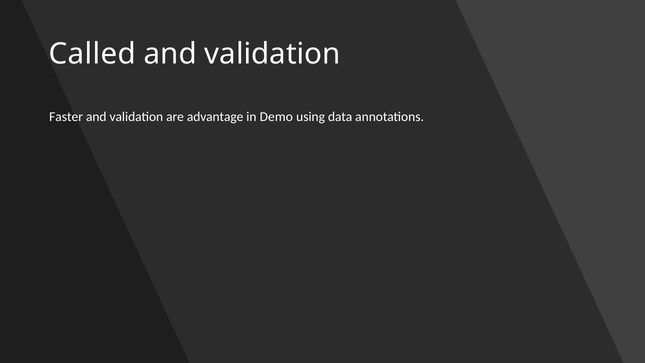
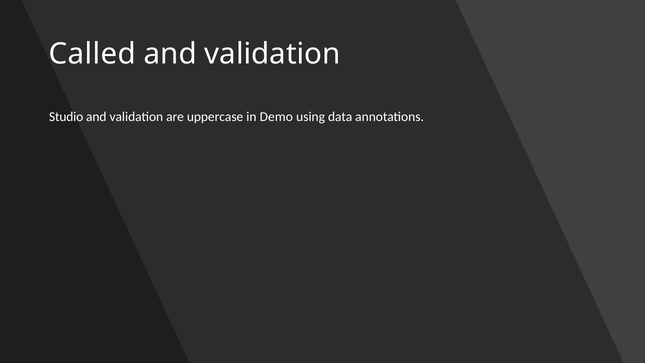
Faster: Faster -> Studio (66, 117)
advantage: advantage -> uppercase (215, 117)
